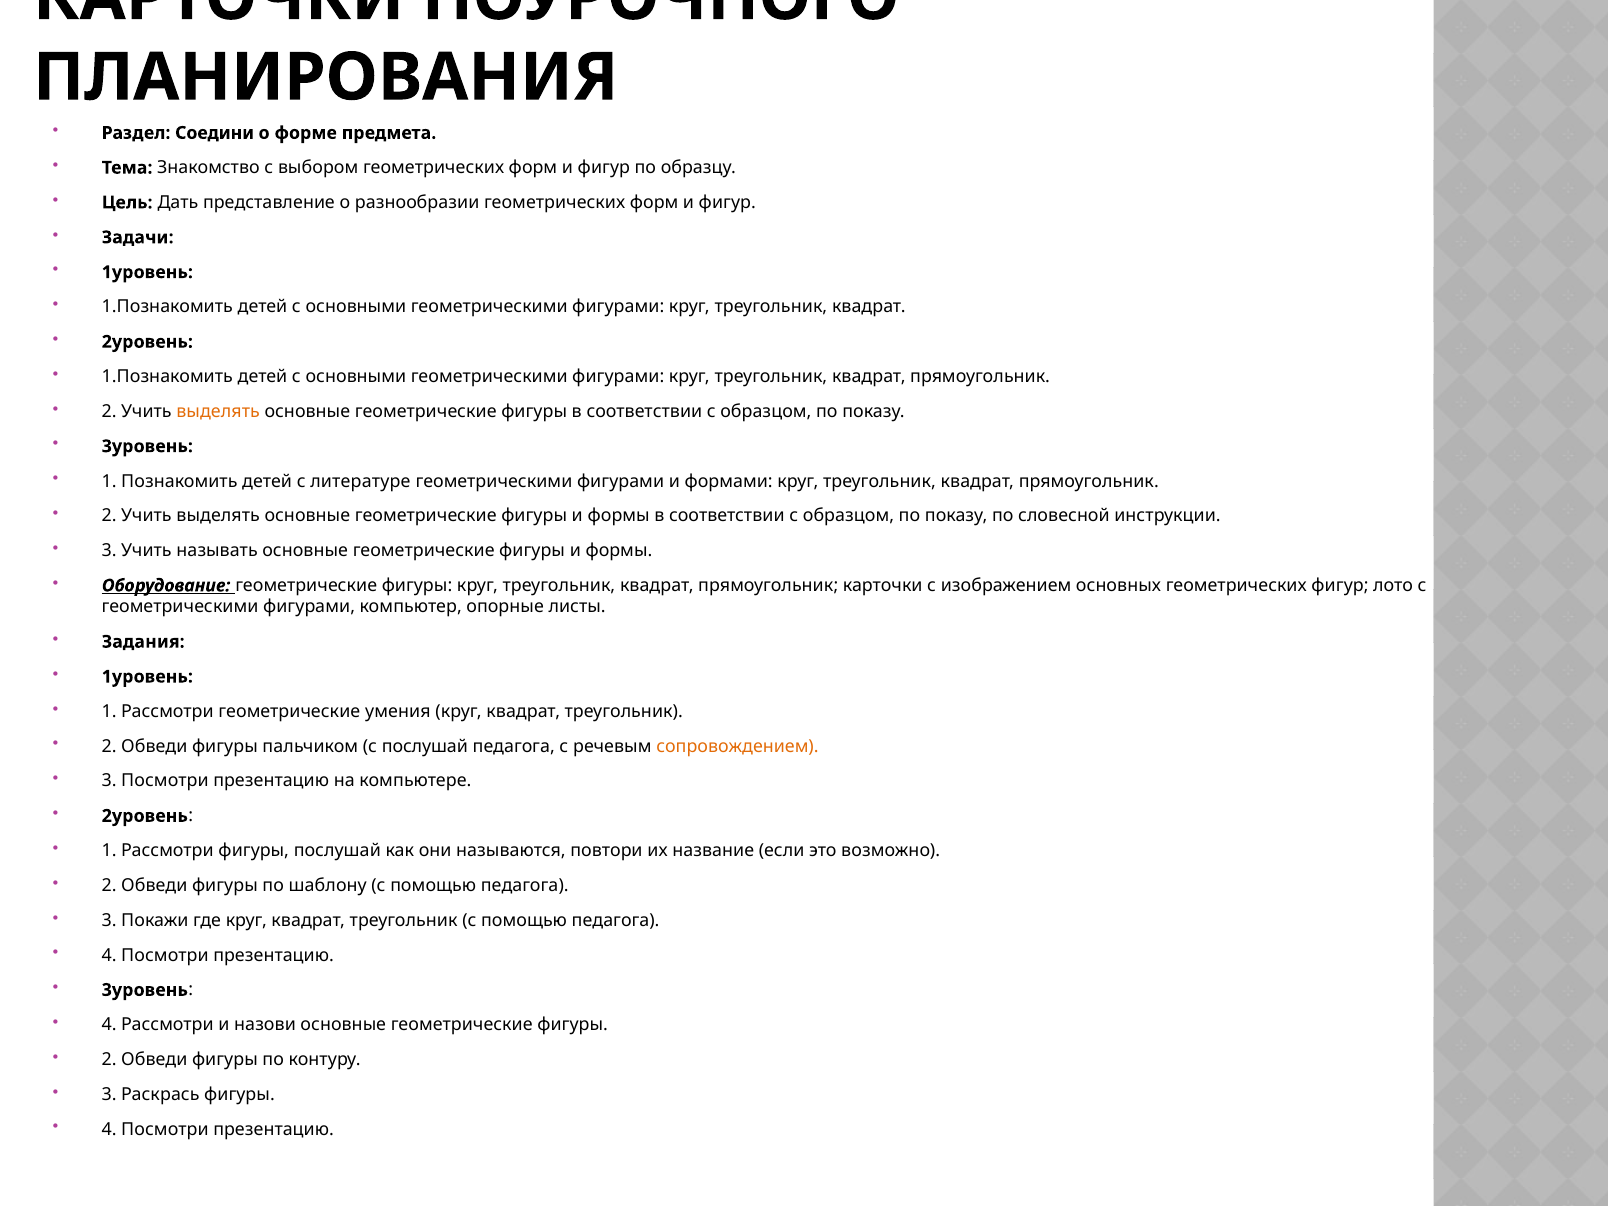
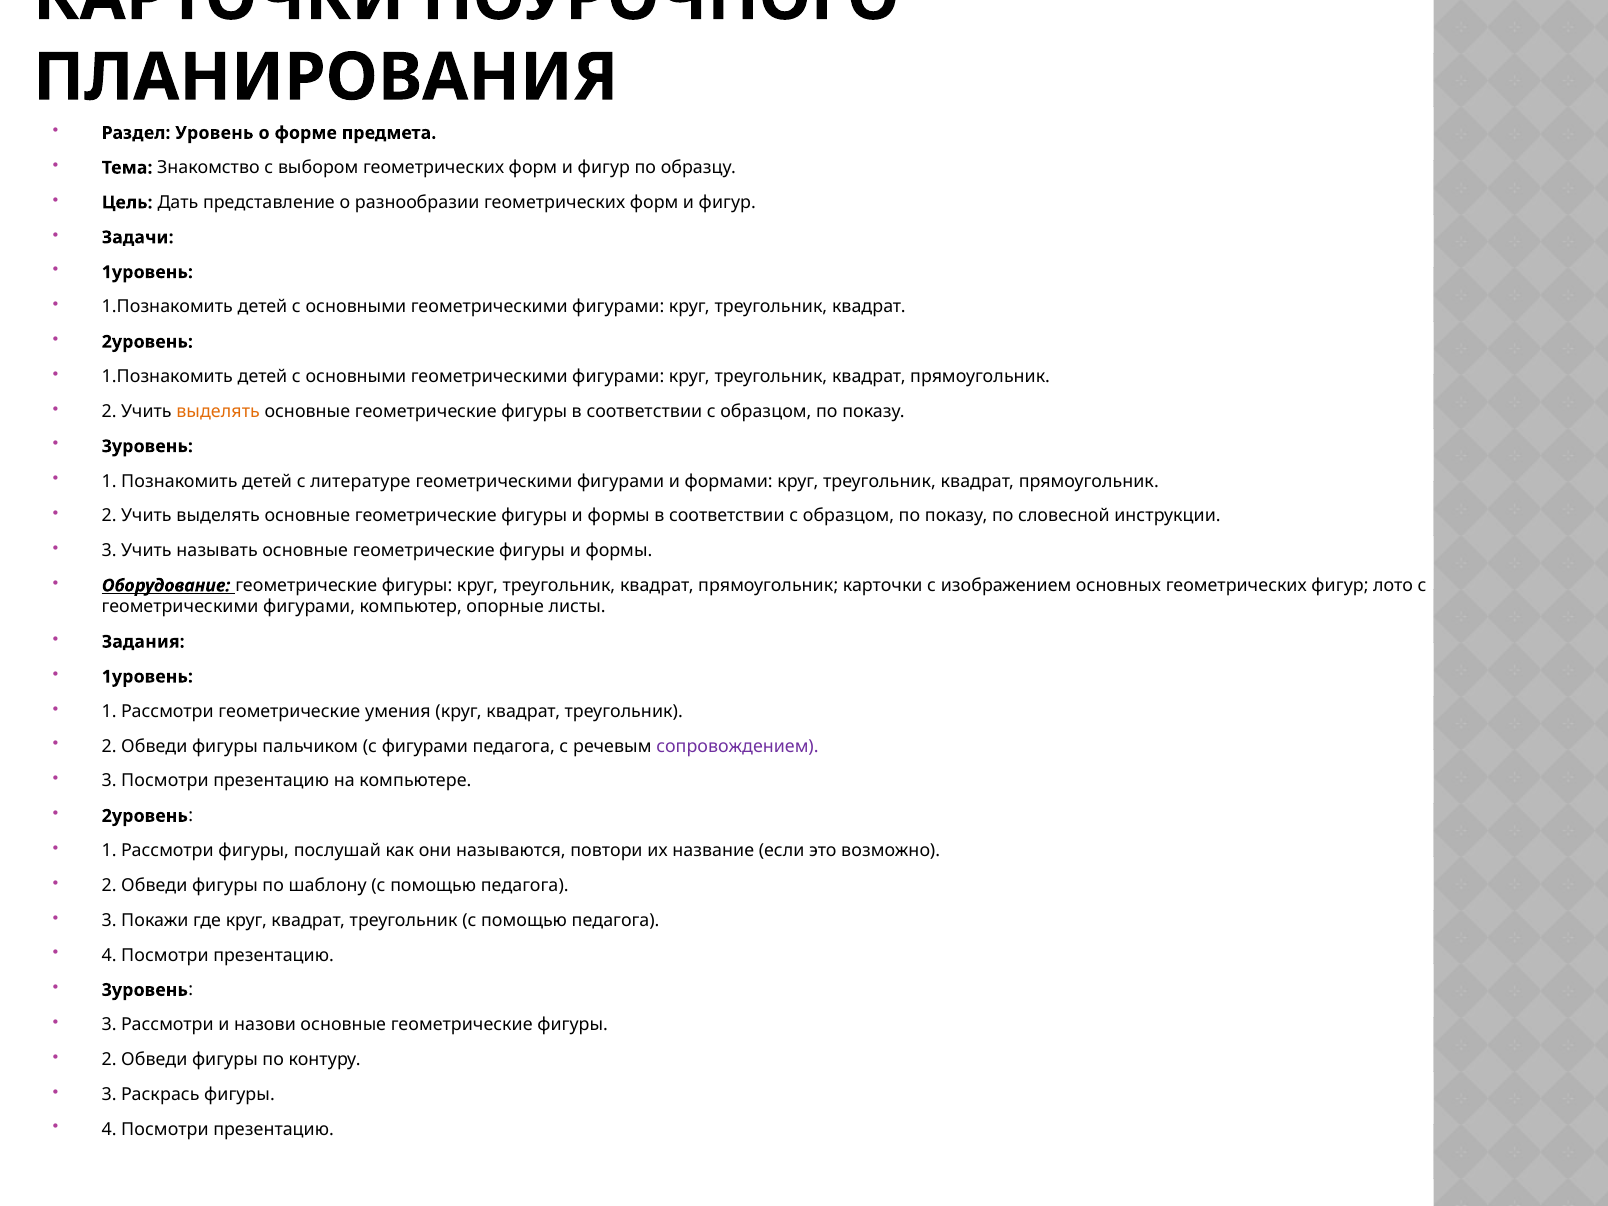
Соедини: Соедини -> Уровень (214, 133)
с послушай: послушай -> фигурами (425, 746)
сопровождением colour: orange -> purple (737, 746)
4: 4 -> 3 (109, 1025)
